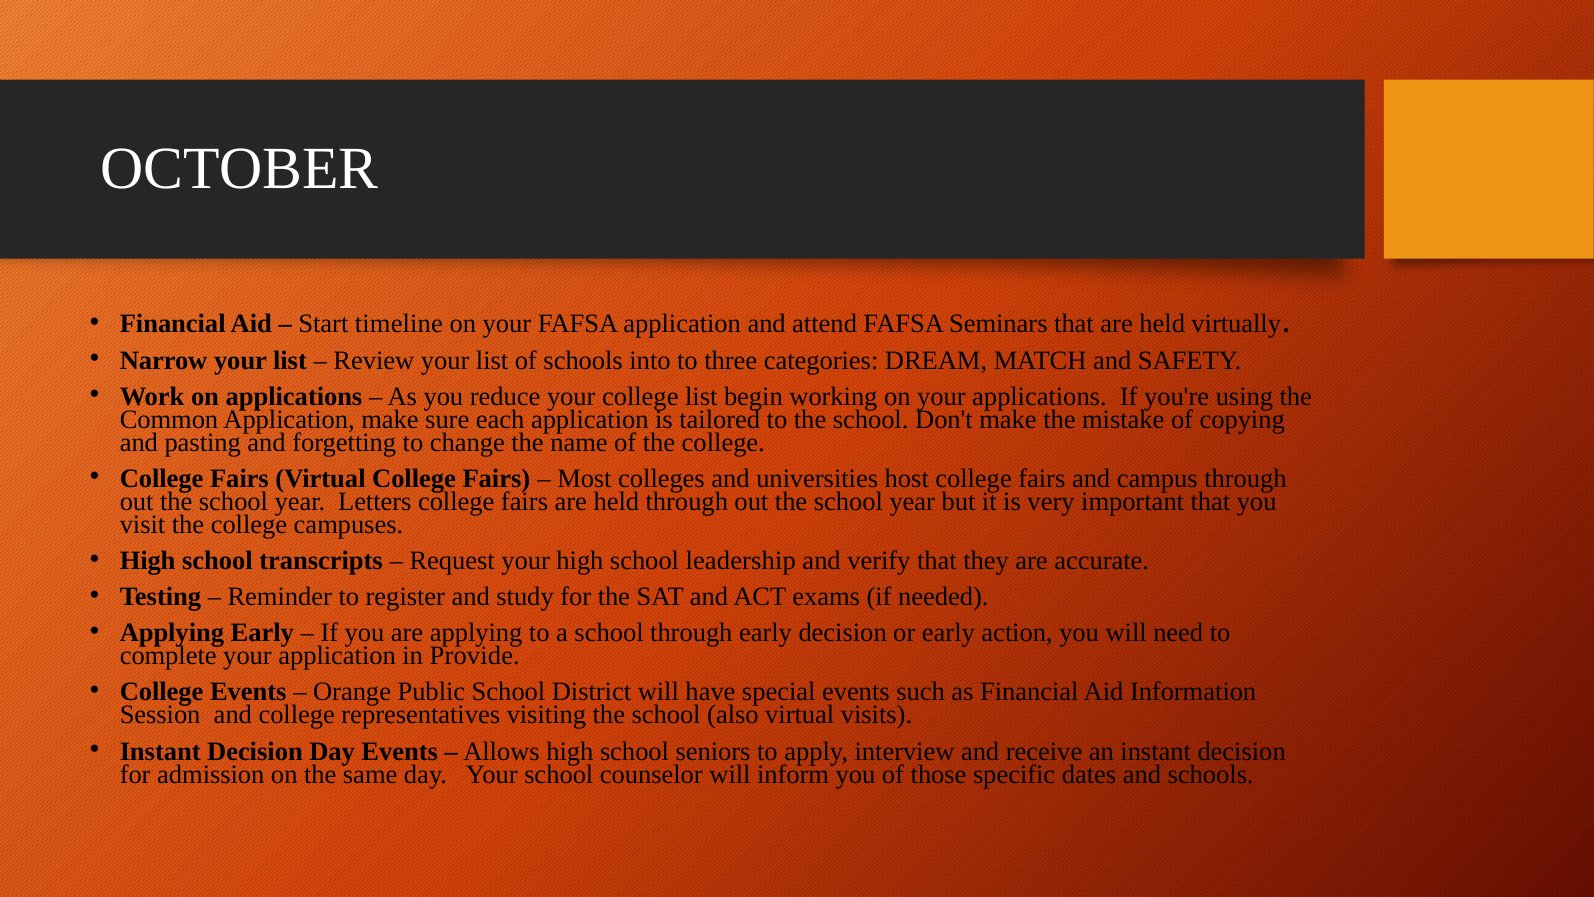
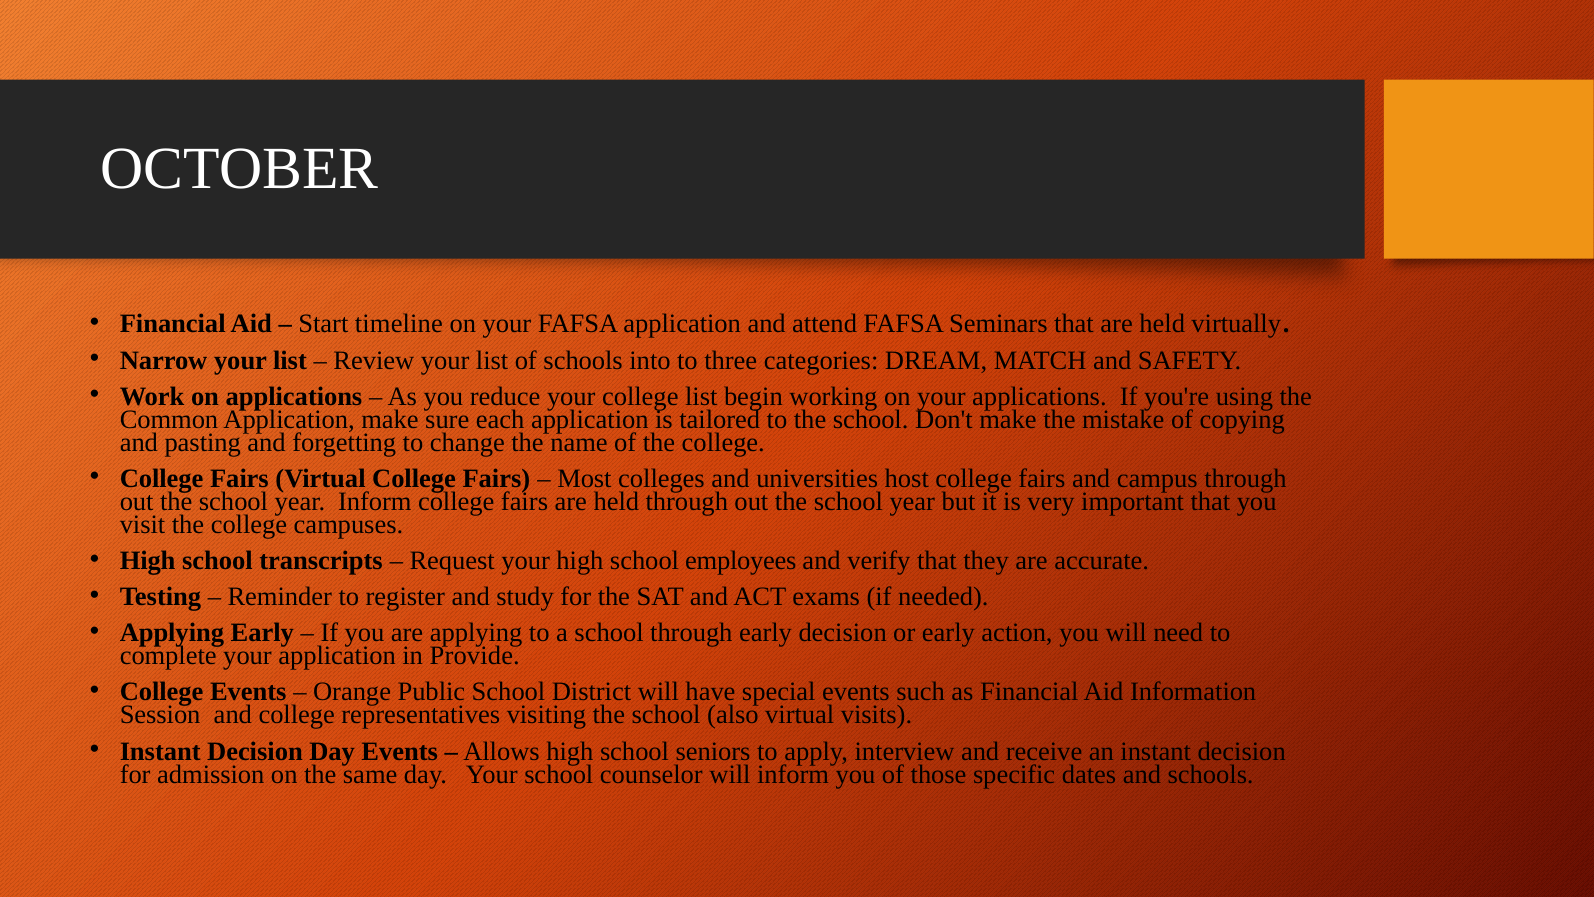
year Letters: Letters -> Inform (375, 501)
leadership: leadership -> employees (741, 560)
